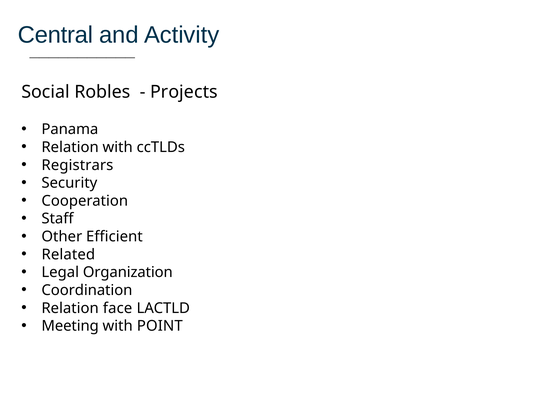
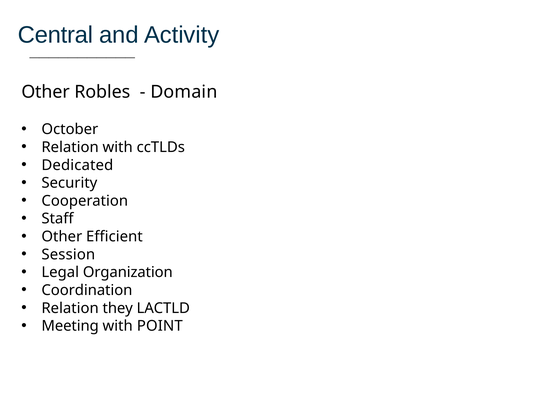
Social: Social -> Other (46, 92)
Projects: Projects -> Domain (184, 92)
Panama: Panama -> October (70, 129)
Registrars: Registrars -> Dedicated (77, 165)
Related: Related -> Session (68, 254)
face: face -> they (118, 308)
